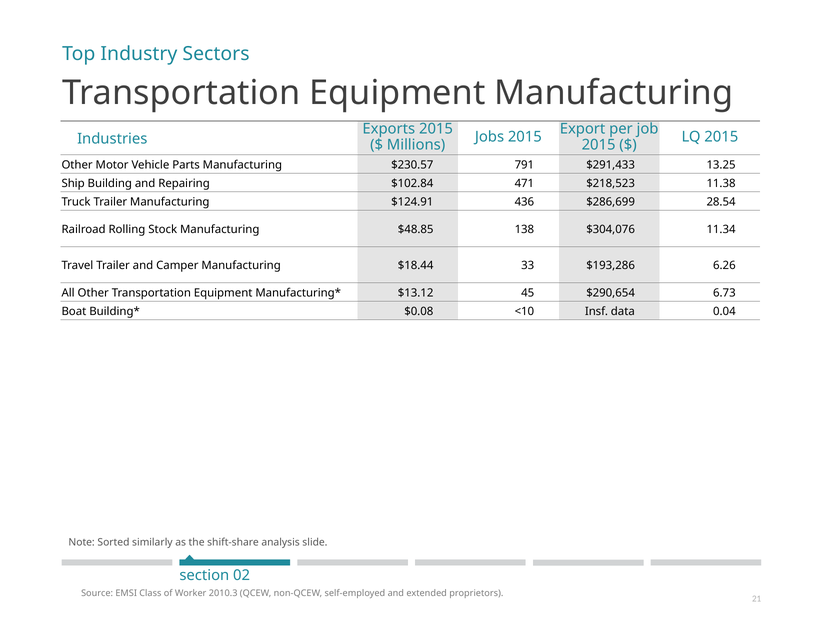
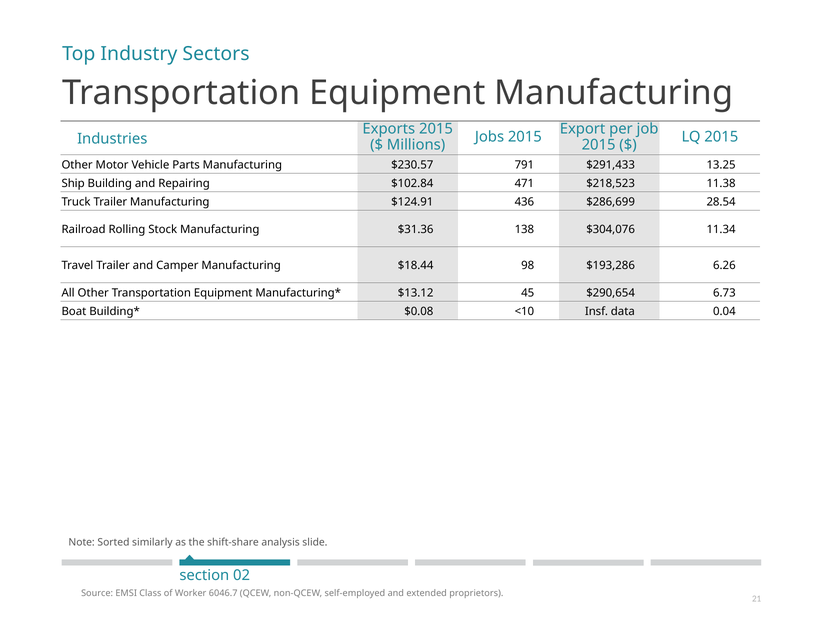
$48.85: $48.85 -> $31.36 (416, 230)
33: 33 -> 98 (528, 266)
2010.3: 2010.3 -> 6046.7 (223, 594)
